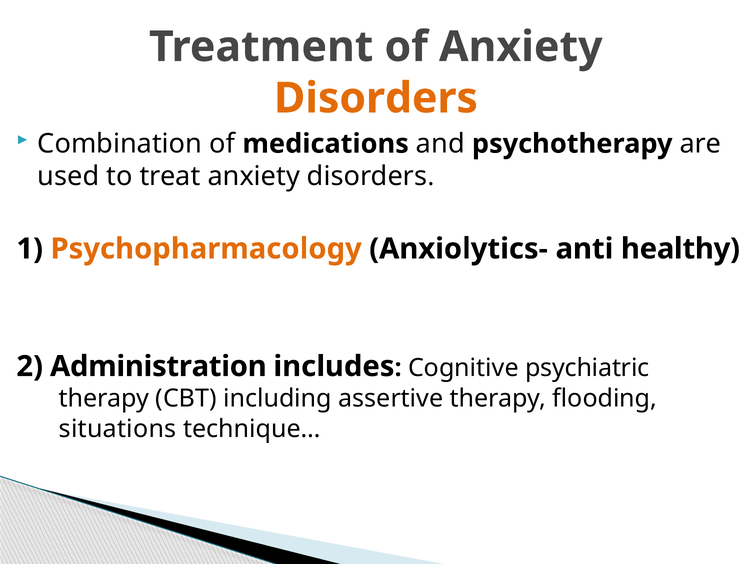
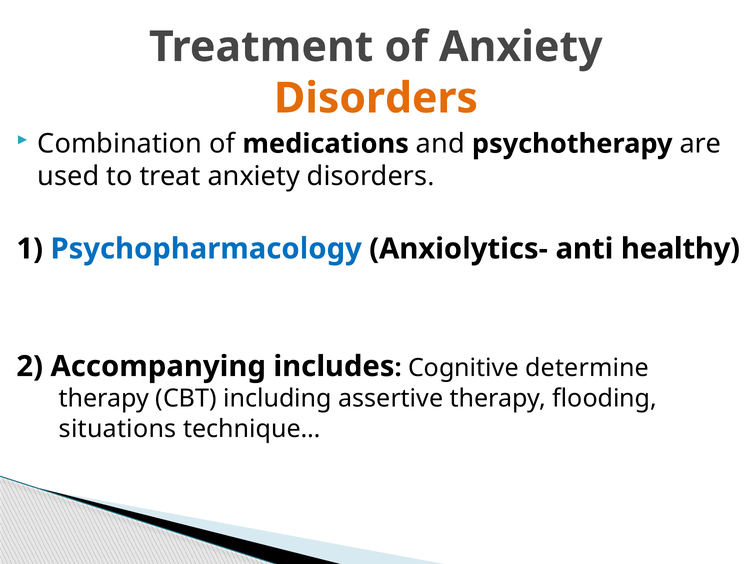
Psychopharmacology colour: orange -> blue (206, 249)
Administration: Administration -> Accompanying (158, 366)
psychiatric: psychiatric -> determine (587, 368)
